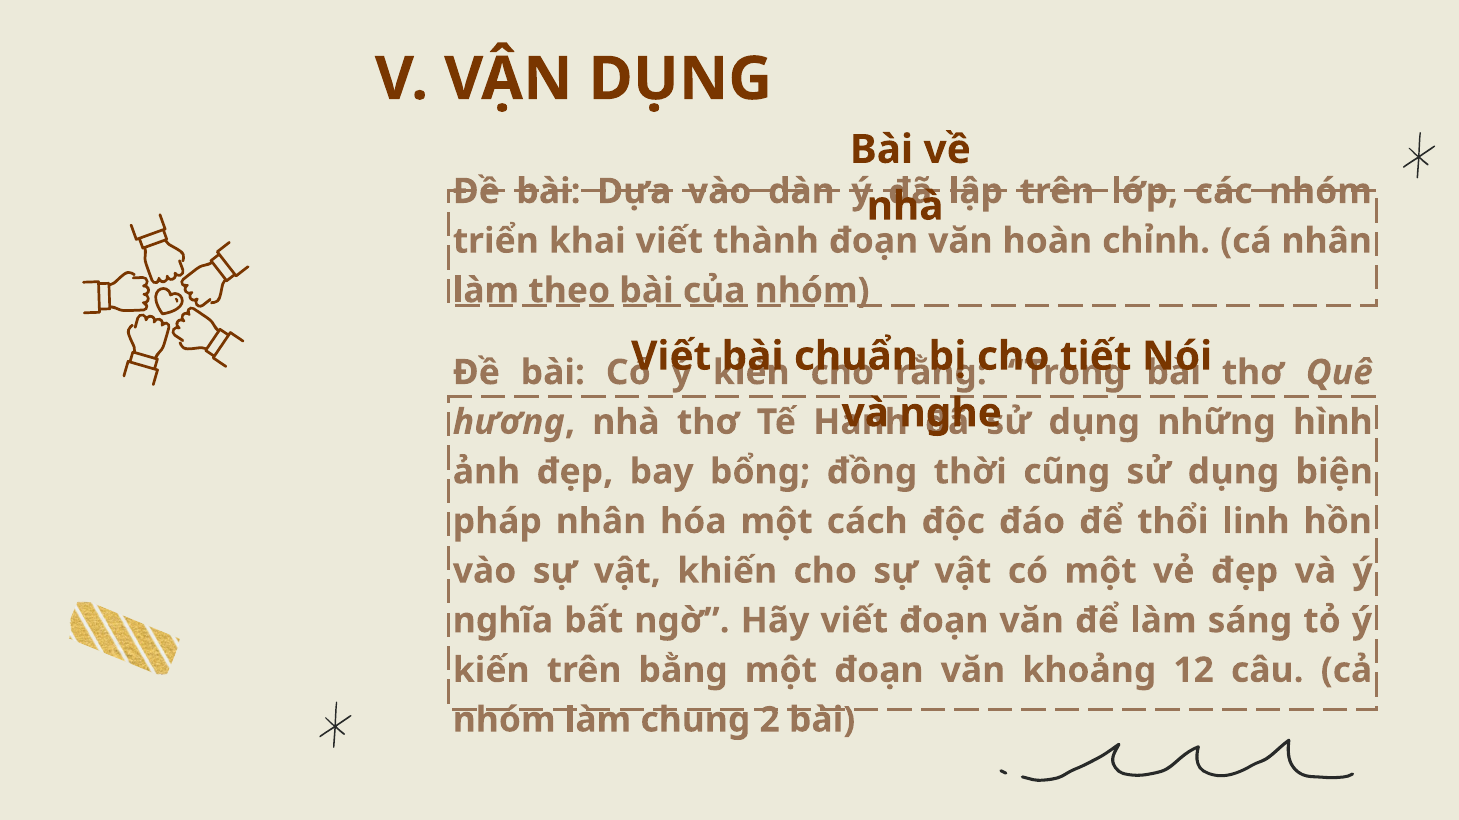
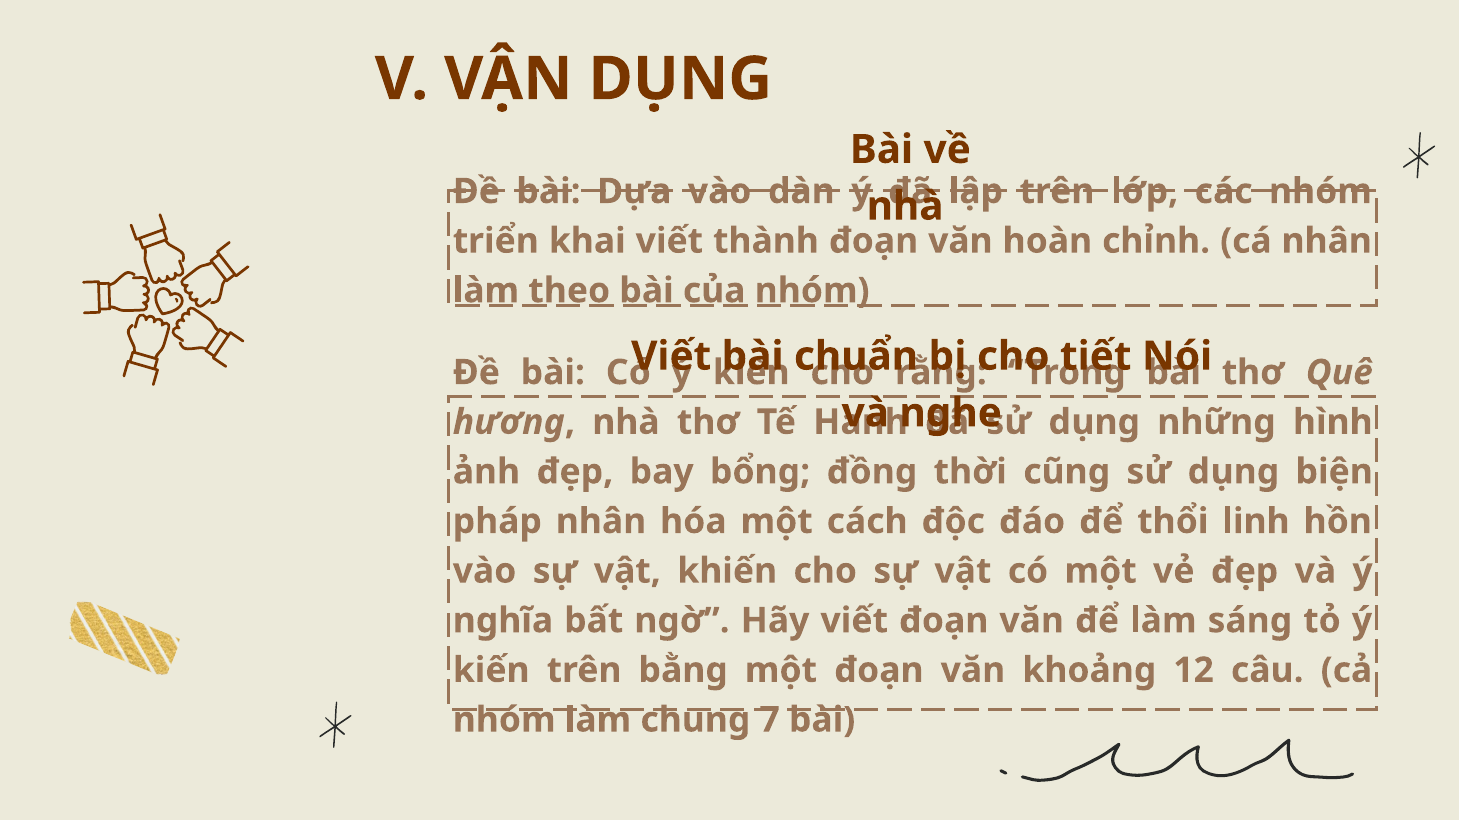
2: 2 -> 7 (770, 720)
